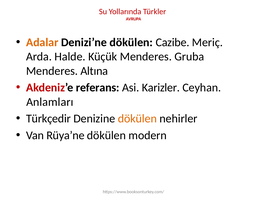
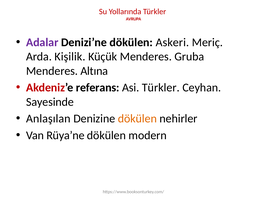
Adalar colour: orange -> purple (42, 42)
Cazibe: Cazibe -> Askeri (172, 42)
Halde: Halde -> Kişilik (70, 56)
Asi Karizler: Karizler -> Türkler (161, 87)
Anlamları: Anlamları -> Sayesinde (50, 102)
Türkçedir: Türkçedir -> Anlaşılan (48, 118)
